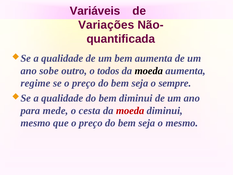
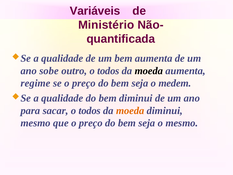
Variações: Variações -> Ministério (106, 25)
sempre: sempre -> medem (175, 83)
mede: mede -> sacar (56, 110)
cesta: cesta -> todos (90, 110)
moeda colour: red -> orange (130, 110)
